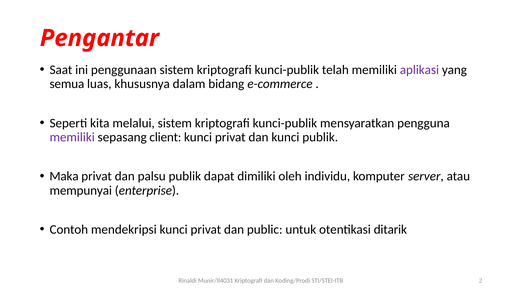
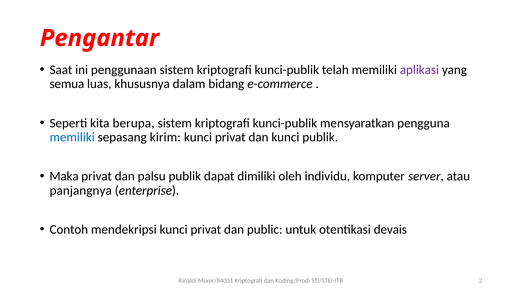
melalui: melalui -> berupa (134, 123)
memiliki colour: purple -> blue (72, 137)
client: client -> kirim (165, 137)
mempunyai: mempunyai -> panjangnya (81, 190)
ditarik: ditarik -> devais (390, 229)
